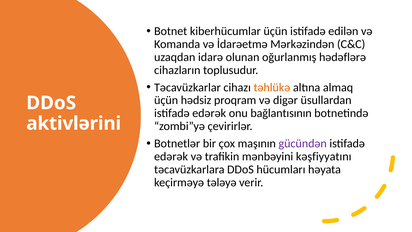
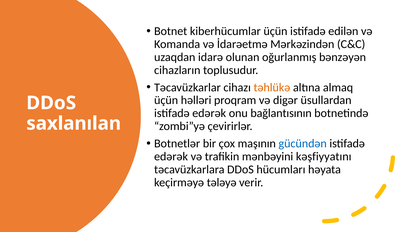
hədəflərə: hədəflərə -> bənzəyən (343, 57)
hədsiz: hədsiz -> həlləri (196, 100)
aktivlərini: aktivlərini -> saxlanılan (74, 123)
gücündən colour: purple -> blue (303, 143)
